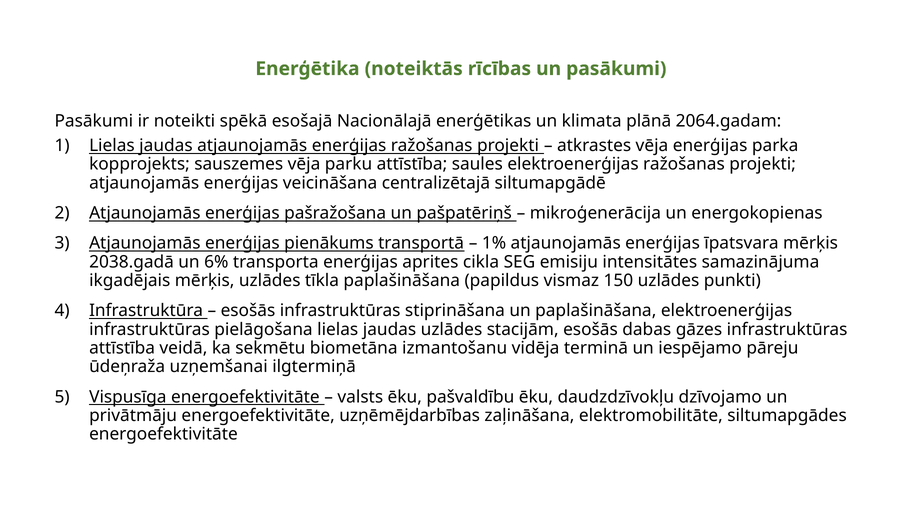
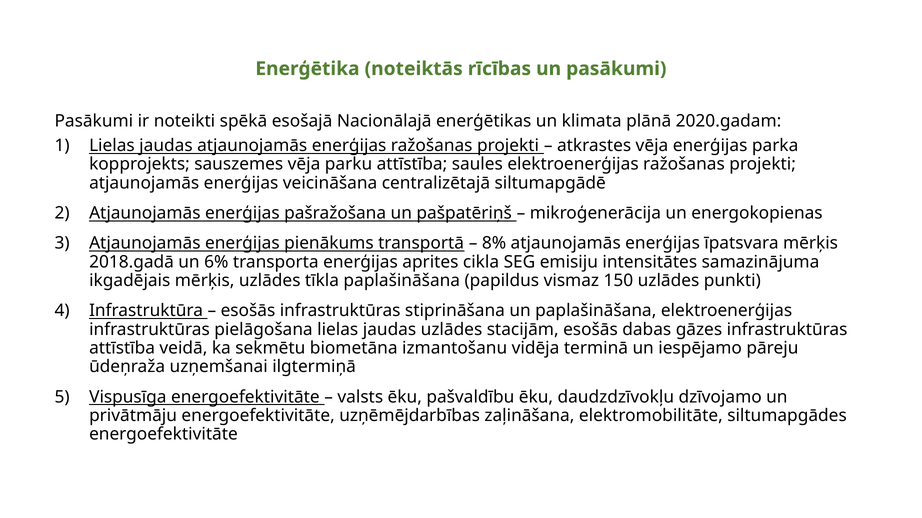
2064.gadam: 2064.gadam -> 2020.gadam (729, 121)
1%: 1% -> 8% (494, 243)
2038.gadā: 2038.gadā -> 2018.gadā (132, 262)
